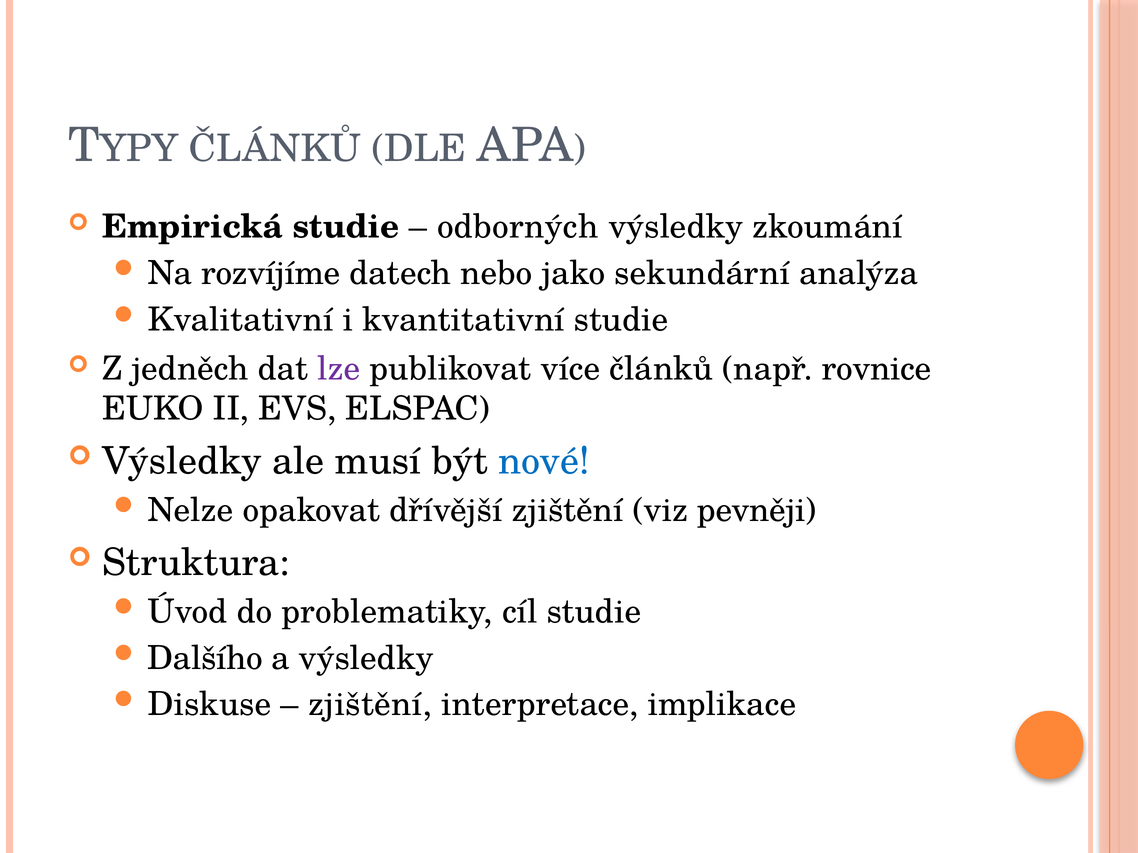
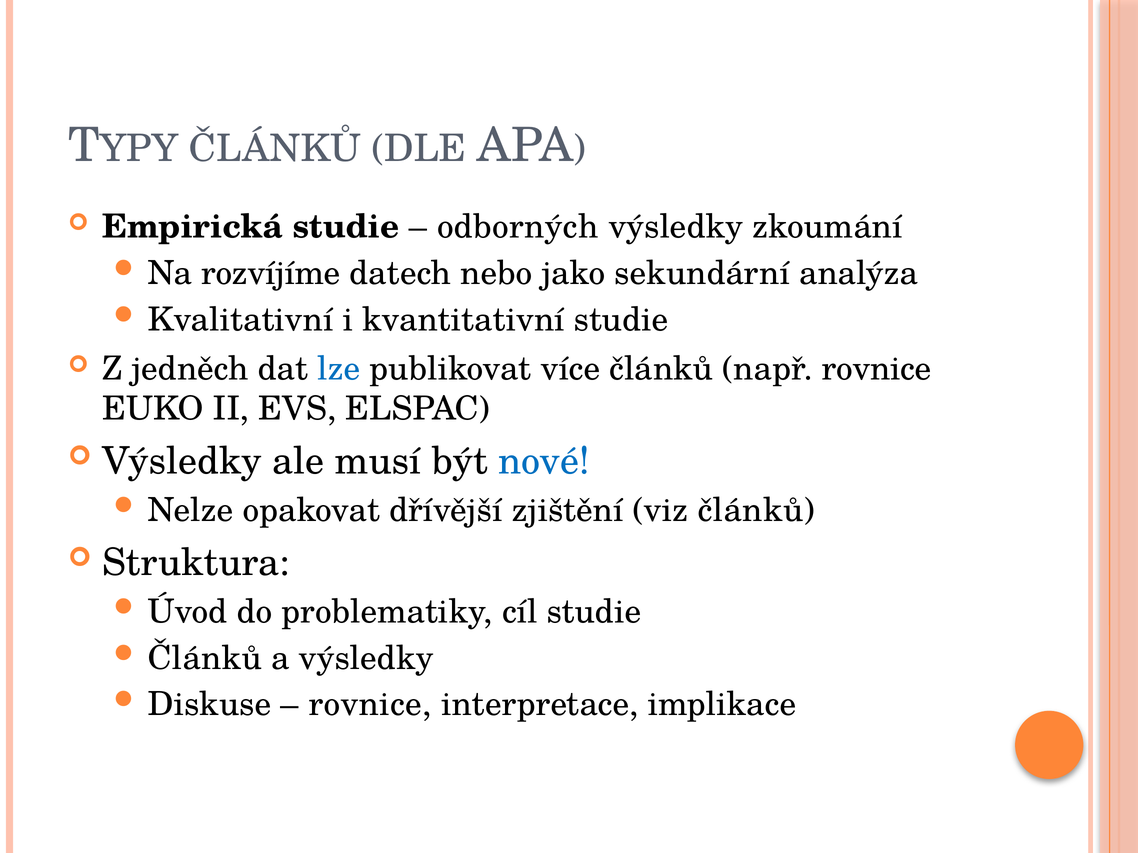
lze colour: purple -> blue (339, 369)
viz pevněji: pevněji -> článků (756, 511)
Dalšího: Dalšího -> Článků (205, 658)
zjištění: zjištění -> rovnice (370, 705)
